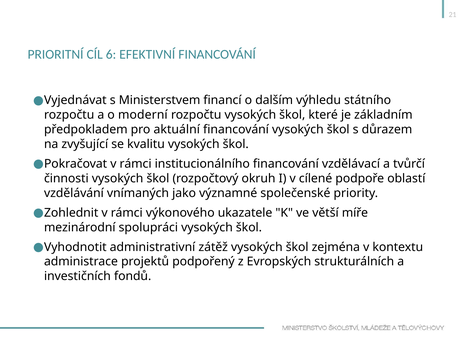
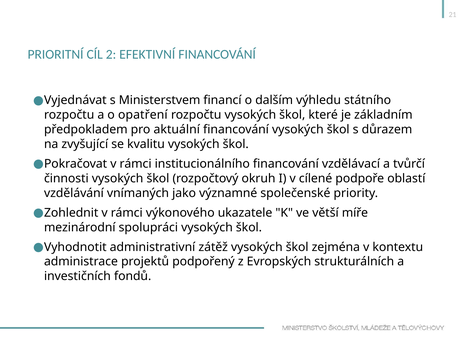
6: 6 -> 2 (111, 54)
moderní: moderní -> opatření (143, 115)
